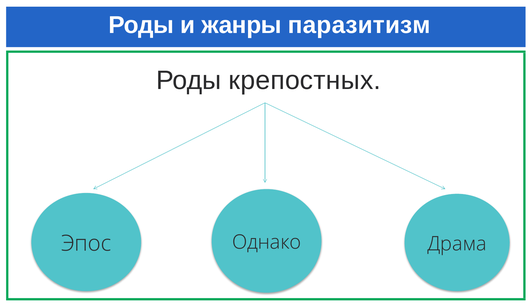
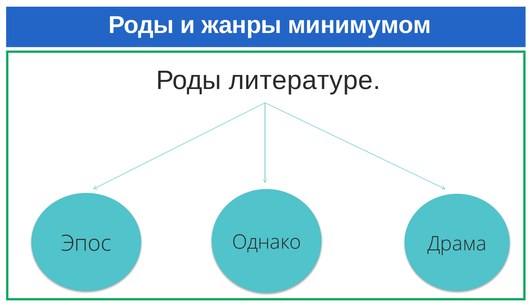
паразитизм: паразитизм -> минимумом (359, 25)
крепостных: крепостных -> литературе (305, 80)
